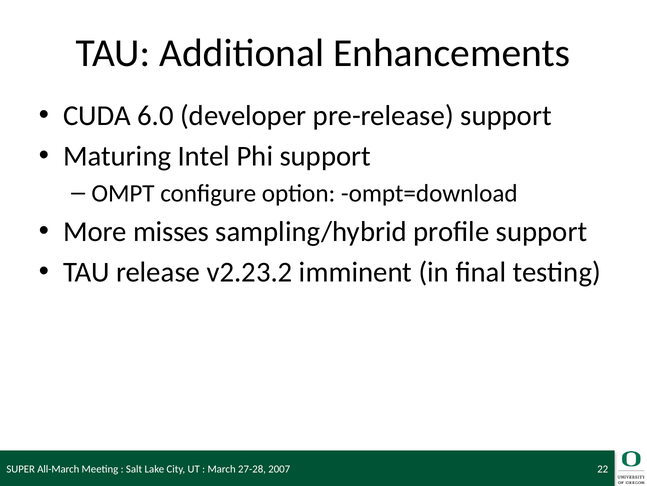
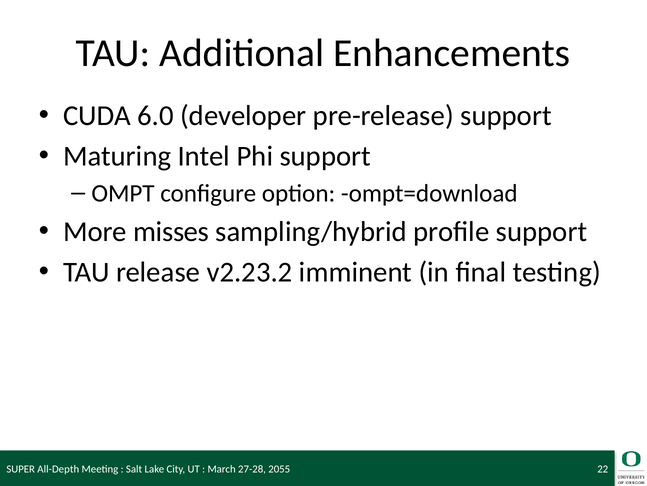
All-March: All-March -> All-Depth (58, 469)
2007: 2007 -> 2055 (279, 469)
